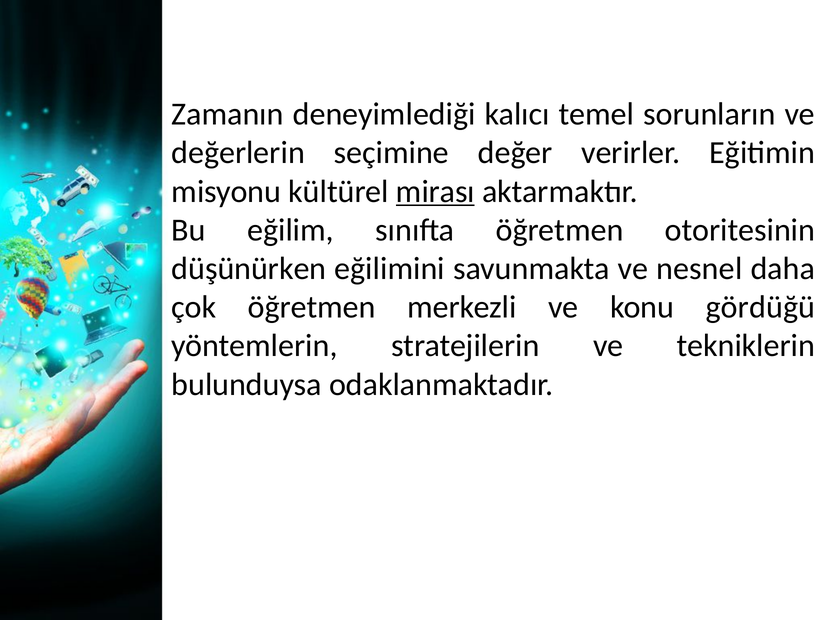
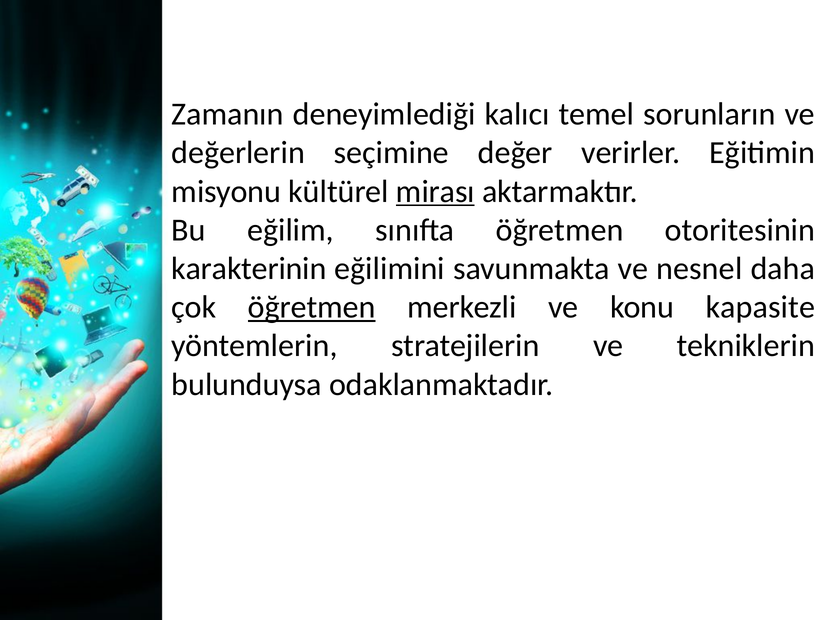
düşünürken: düşünürken -> karakterinin (249, 268)
öğretmen underline: none -> present (312, 307)
gördüğü: gördüğü -> kapasite (760, 307)
